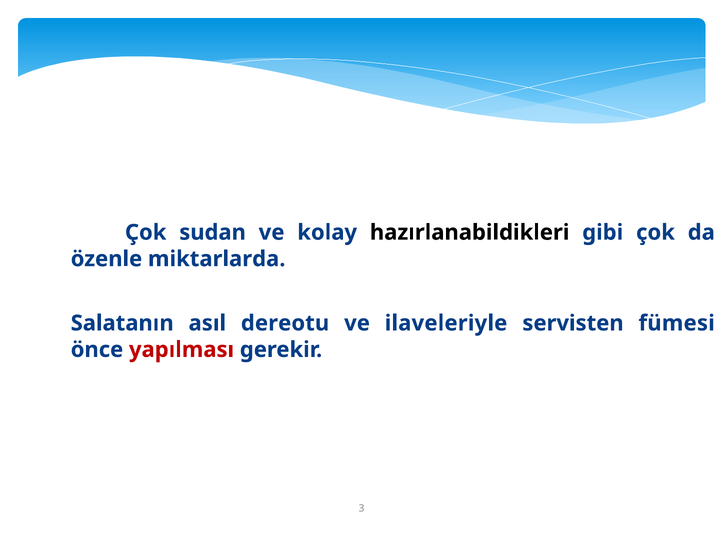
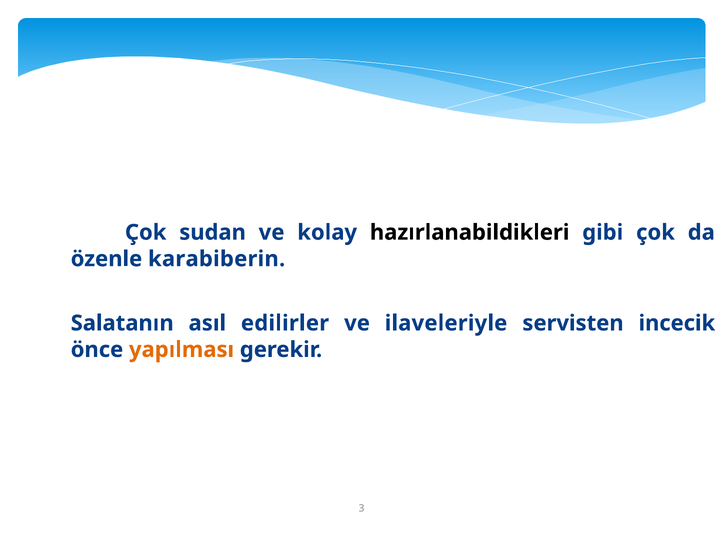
miktarlarda: miktarlarda -> karabiberin (217, 259)
dereotu: dereotu -> edilirler (285, 323)
fümesi: fümesi -> incecik (677, 323)
yapılması colour: red -> orange (182, 350)
